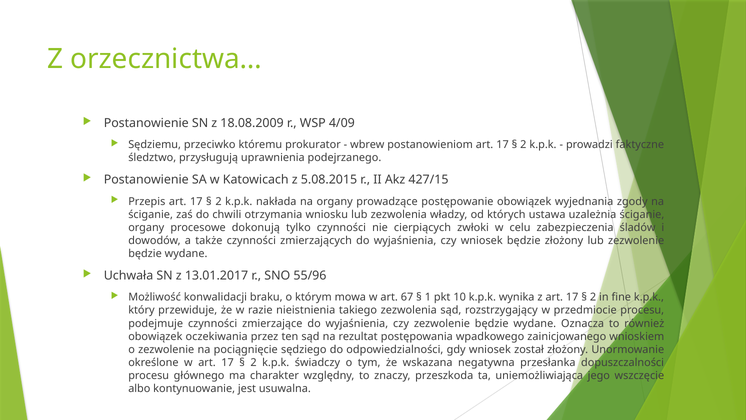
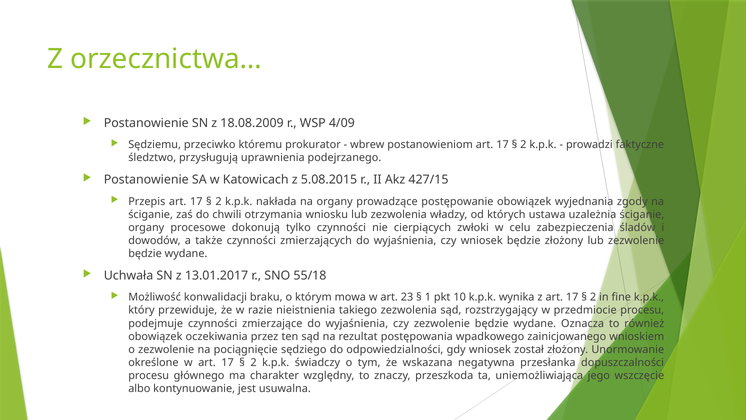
55/96: 55/96 -> 55/18 (310, 275)
67: 67 -> 23 (407, 297)
